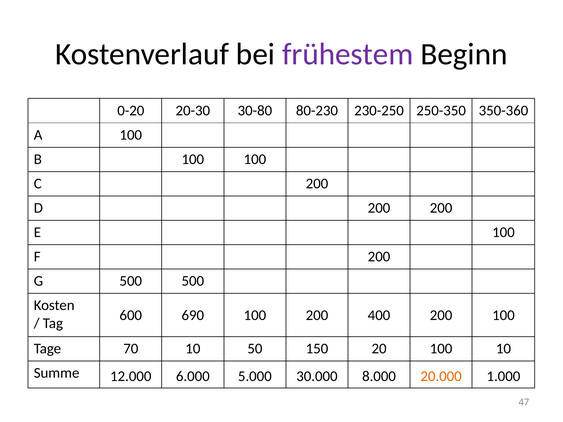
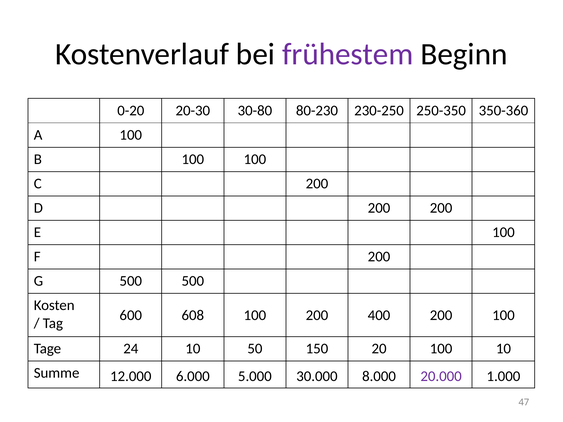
690: 690 -> 608 (193, 315)
70: 70 -> 24 (131, 349)
20.000 colour: orange -> purple (441, 377)
